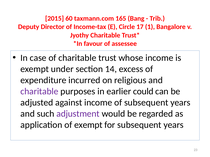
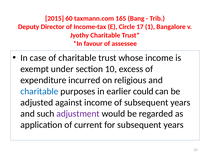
14: 14 -> 10 (111, 69)
charitable colour: purple -> blue (39, 92)
of exempt: exempt -> current (88, 125)
